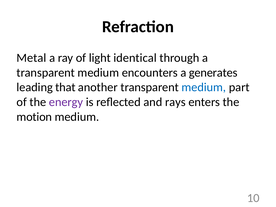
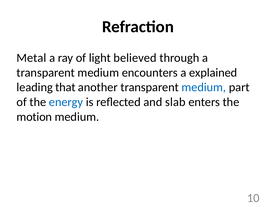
identical: identical -> believed (135, 58)
generates: generates -> explained (213, 73)
energy colour: purple -> blue (66, 102)
rays: rays -> slab (175, 102)
